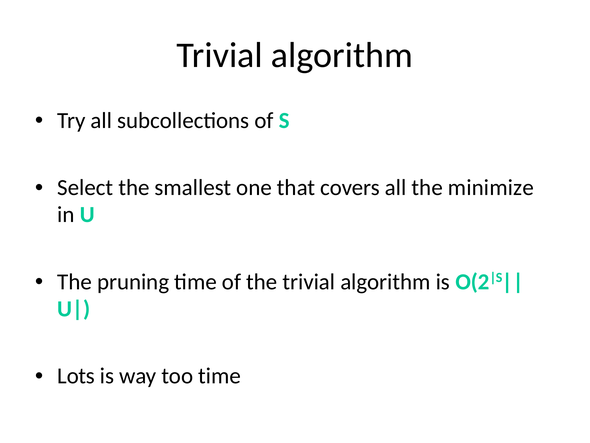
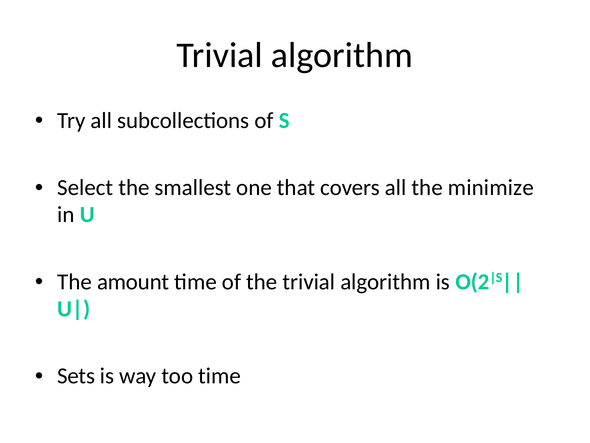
pruning: pruning -> amount (133, 281)
Lots: Lots -> Sets (76, 376)
